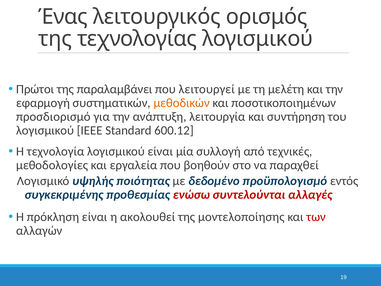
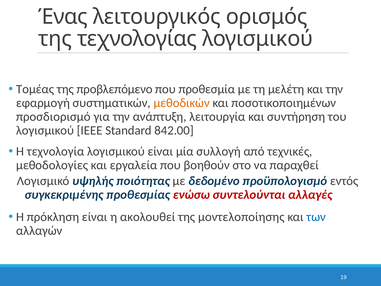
Πρώτοι: Πρώτοι -> Τομέας (35, 89)
παραλαμβάνει: παραλαμβάνει -> προβλεπόμενο (115, 89)
λειτουργεί: λειτουργεί -> προθεσμία (207, 89)
600.12: 600.12 -> 842.00 (174, 130)
των colour: red -> blue (316, 217)
